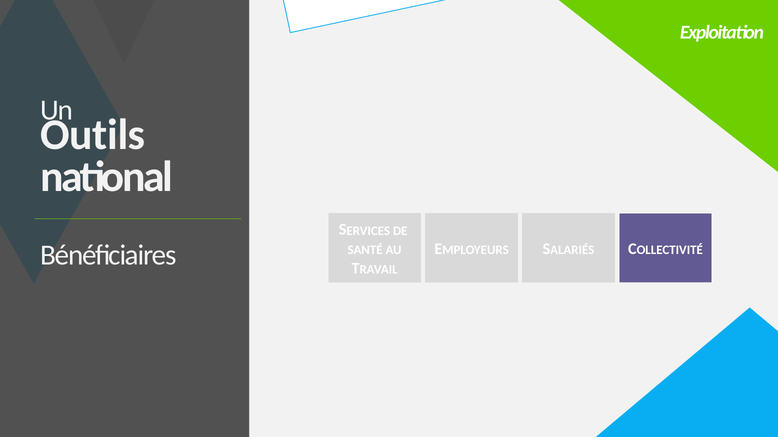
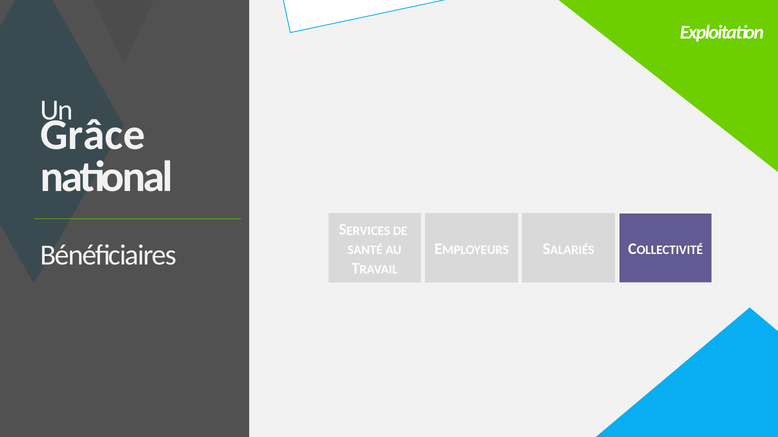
Outils: Outils -> Grâce (93, 135)
